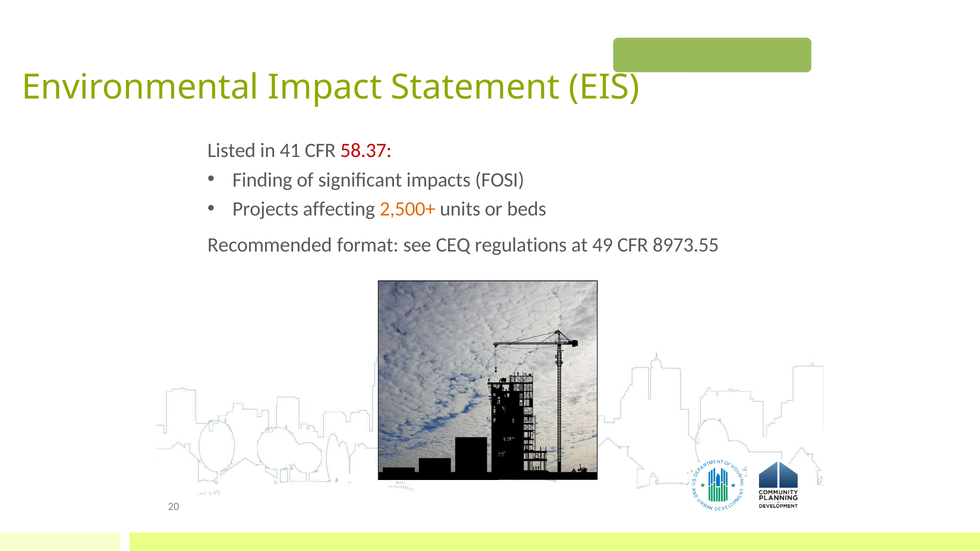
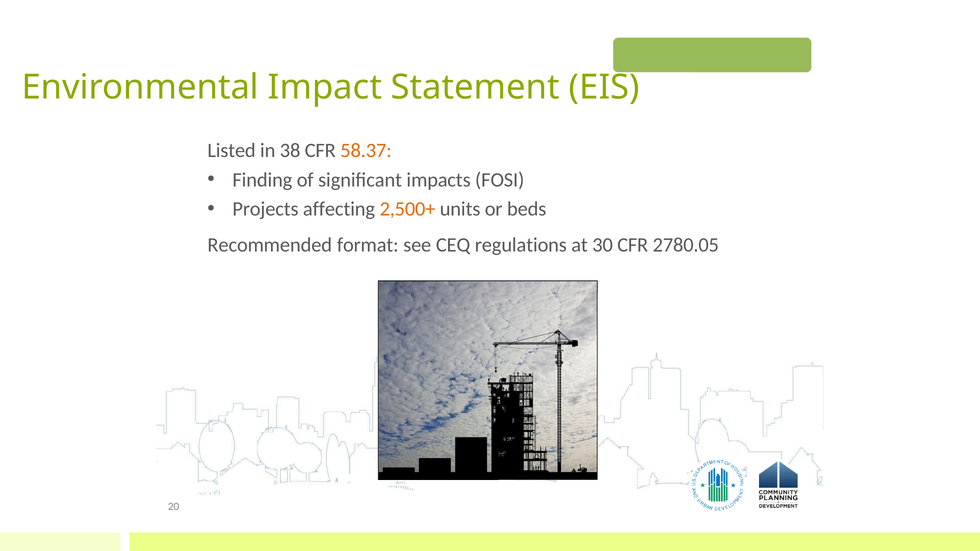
41: 41 -> 38 (290, 151)
58.37 colour: red -> orange (366, 151)
49: 49 -> 30 (603, 245)
8973.55: 8973.55 -> 2780.05 (686, 245)
